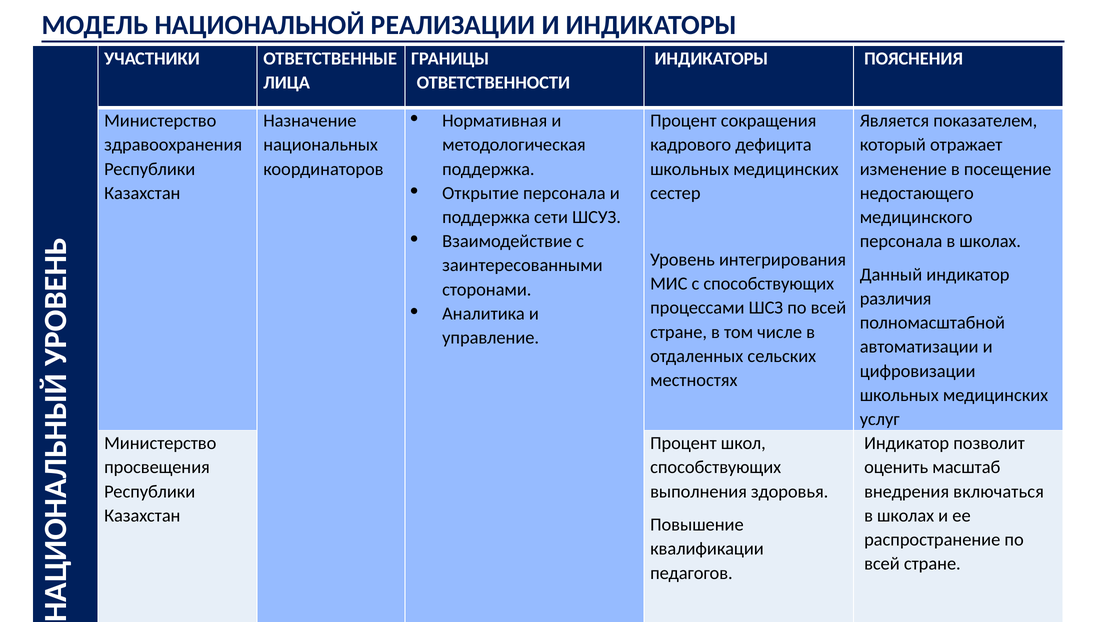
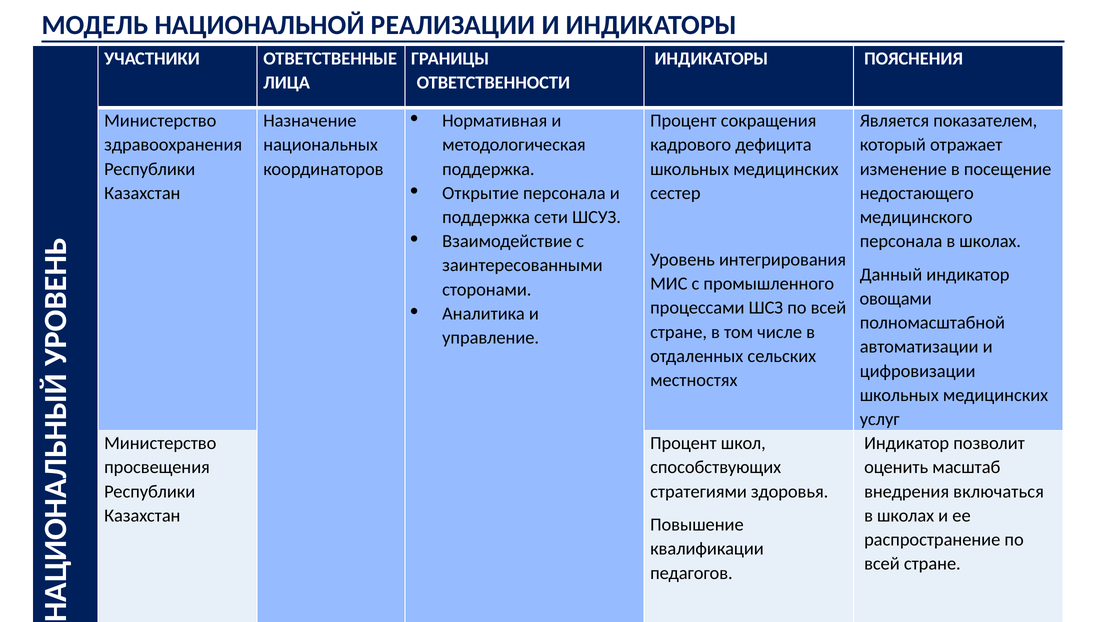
с способствующих: способствующих -> промышленного (769, 284)
различия: различия -> овощами (896, 299)
выполнения: выполнения -> стратегиями (699, 492)
